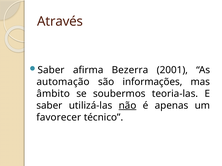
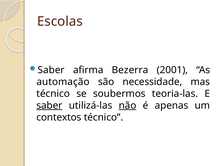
Através: Através -> Escolas (60, 21)
informações: informações -> necessidade (152, 82)
âmbito: âmbito -> técnico (53, 94)
saber underline: none -> present (49, 106)
favorecer: favorecer -> contextos (59, 118)
